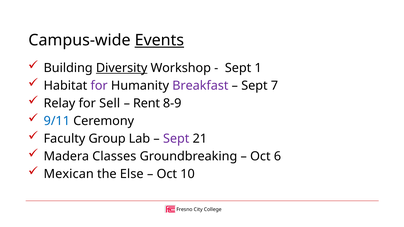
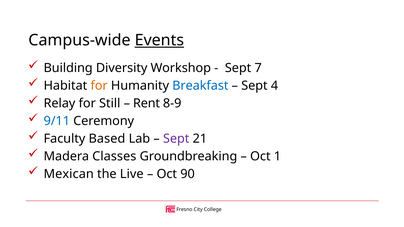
Diversity underline: present -> none (122, 68)
1: 1 -> 7 (258, 68)
for colour: purple -> orange (99, 86)
Breakfast colour: purple -> blue (200, 86)
7: 7 -> 4 (274, 86)
Sell: Sell -> Still (110, 103)
Group: Group -> Based (107, 139)
6: 6 -> 1 (277, 156)
Else: Else -> Live (132, 174)
10: 10 -> 90 (188, 174)
